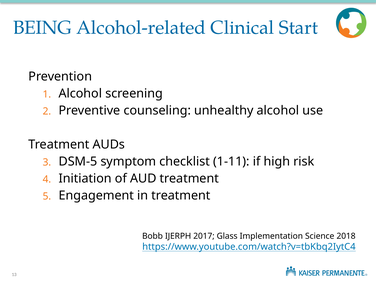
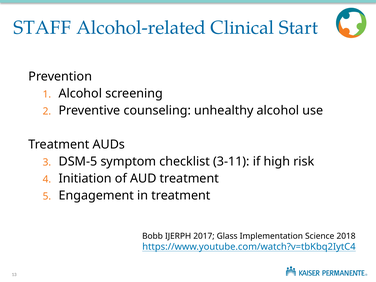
BEING: BEING -> STAFF (42, 28)
1-11: 1-11 -> 3-11 (231, 161)
